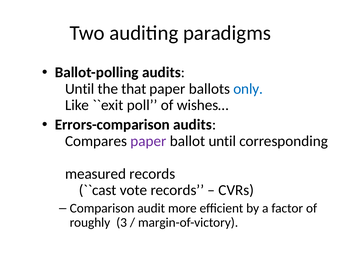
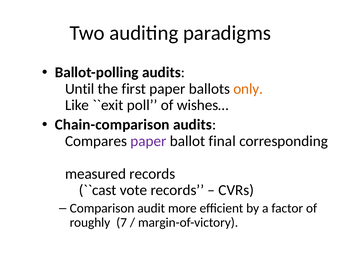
that: that -> first (134, 89)
only colour: blue -> orange (248, 89)
Errors-comparison: Errors-comparison -> Chain-comparison (112, 124)
ballot until: until -> final (222, 141)
3: 3 -> 7 (122, 222)
